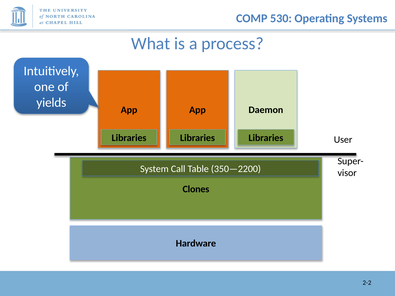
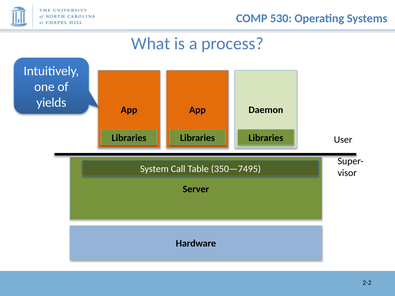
350—2200: 350—2200 -> 350—7495 (236, 169)
Clones: Clones -> Server (196, 189)
